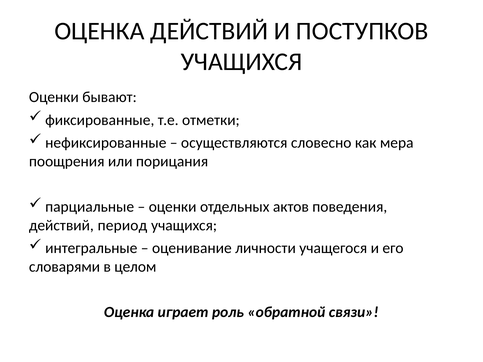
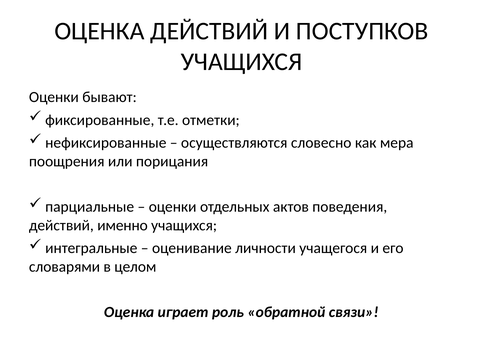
период: период -> именно (123, 225)
